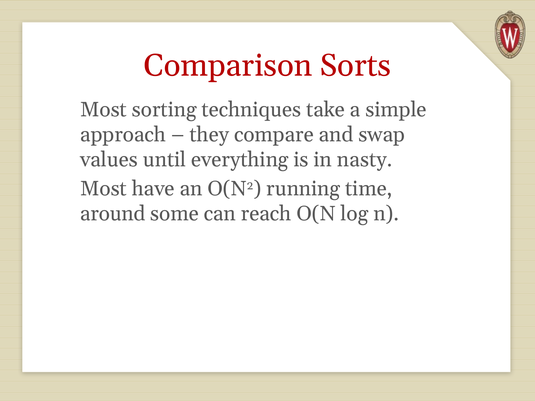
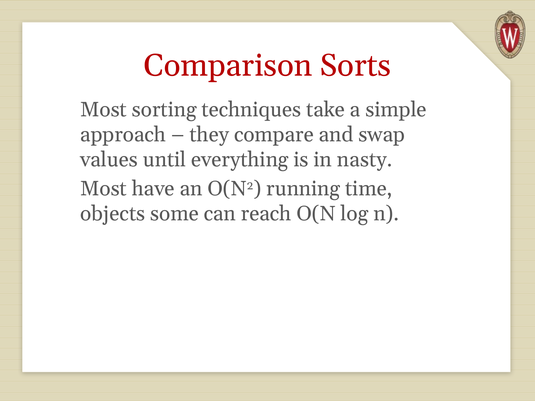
around: around -> objects (113, 214)
